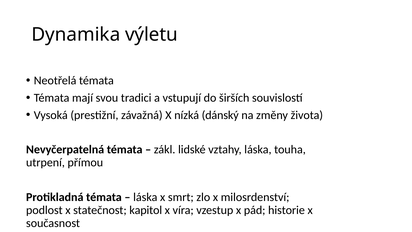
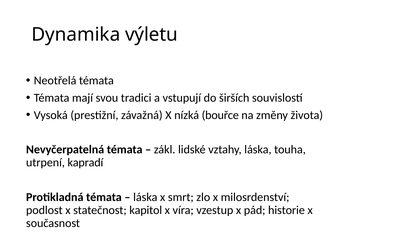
dánský: dánský -> bouřce (220, 115)
přímou: přímou -> kapradí (85, 162)
